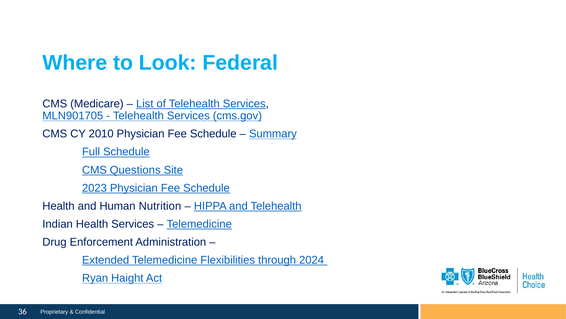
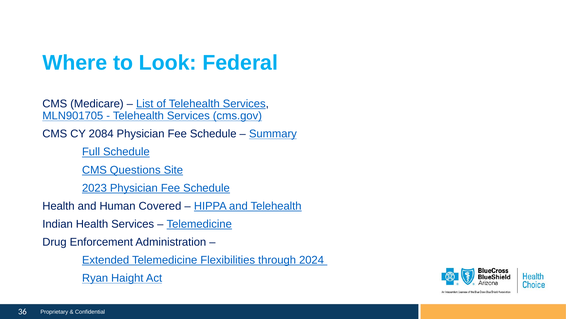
2010: 2010 -> 2084 (101, 134)
Nutrition: Nutrition -> Covered (160, 206)
